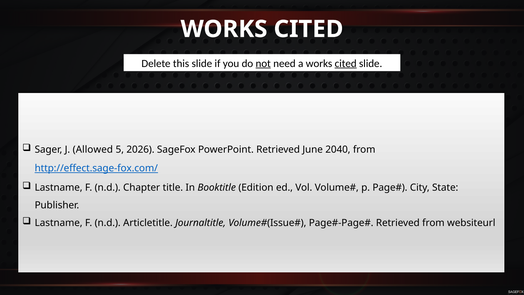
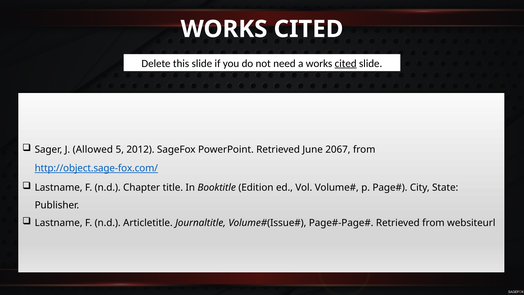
not underline: present -> none (263, 63)
2026: 2026 -> 2012 (140, 150)
2040: 2040 -> 2067 (338, 150)
http://effect.sage-fox.com/: http://effect.sage-fox.com/ -> http://object.sage-fox.com/ (96, 168)
